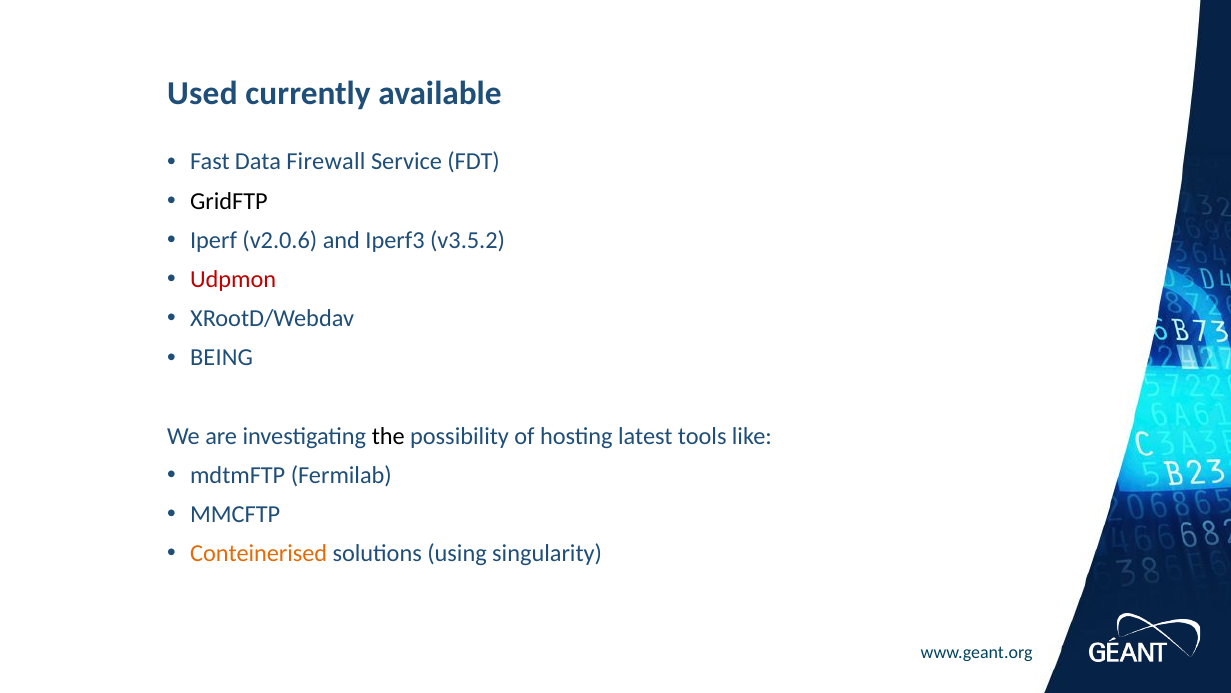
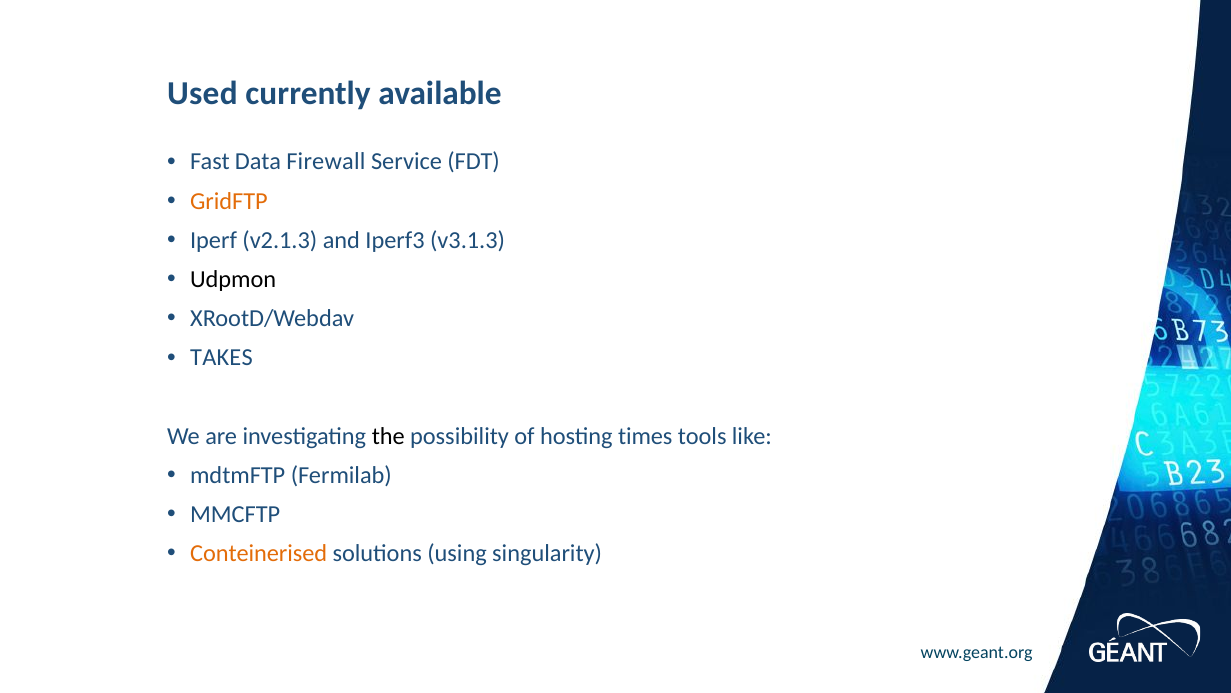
GridFTP colour: black -> orange (229, 201)
v2.0.6: v2.0.6 -> v2.1.3 (280, 240)
v3.5.2: v3.5.2 -> v3.1.3 (468, 240)
Udpmon colour: red -> black (233, 279)
BEING: BEING -> TAKES (221, 358)
latest: latest -> times (645, 436)
